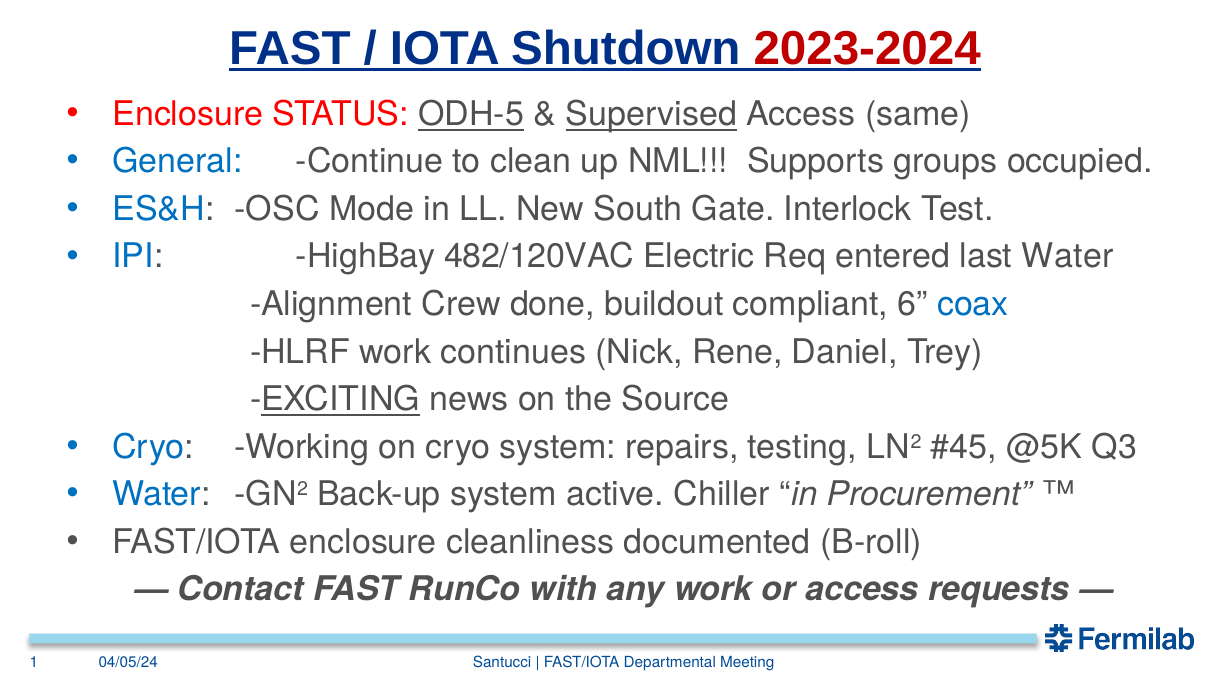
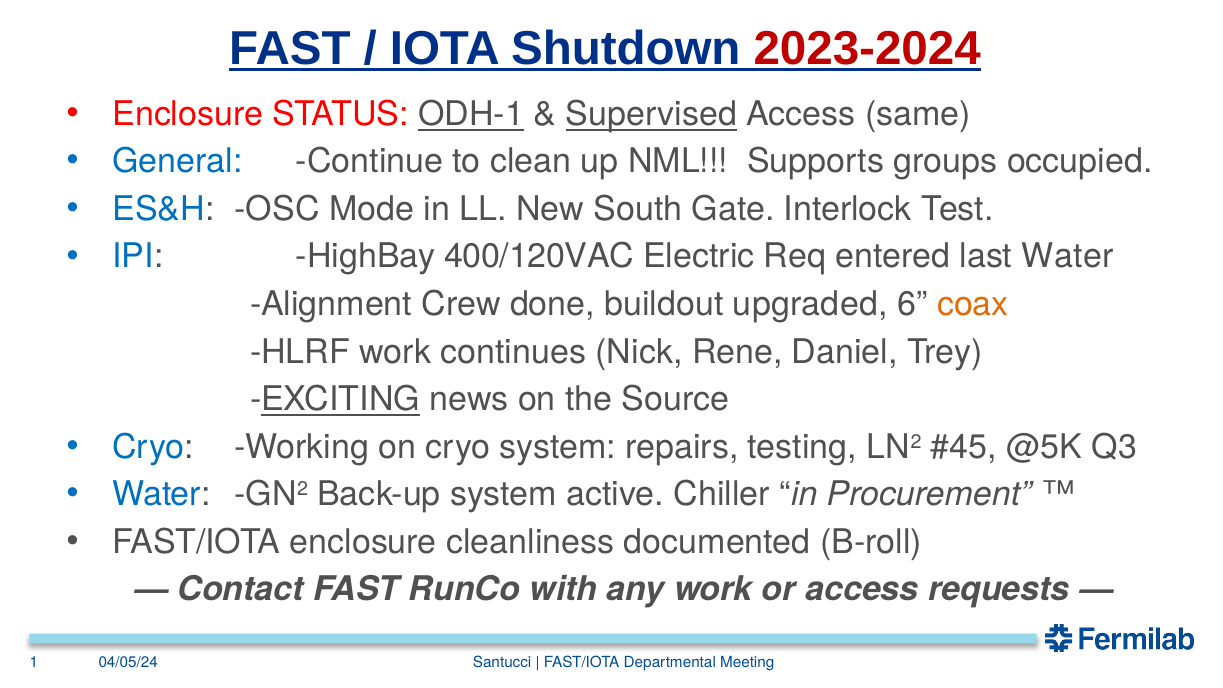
ODH-5: ODH-5 -> ODH-1 (471, 114)
482/120VAC: 482/120VAC -> 400/120VAC (539, 257)
compliant: compliant -> upgraded (810, 304)
coax colour: blue -> orange (973, 304)
